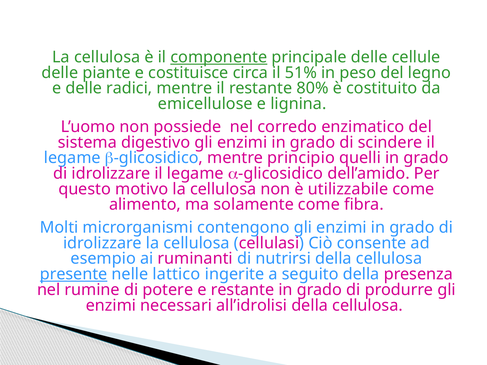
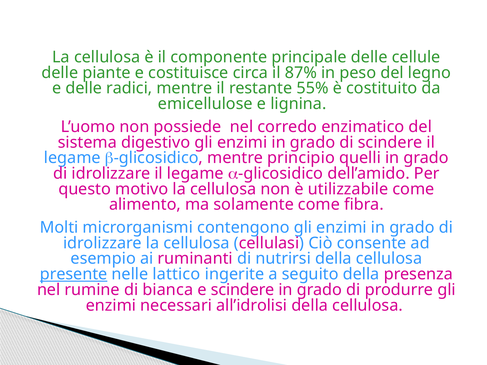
componente underline: present -> none (219, 57)
51%: 51% -> 87% (301, 73)
80%: 80% -> 55% (313, 88)
potere: potere -> bianca (168, 290)
e restante: restante -> scindere (243, 290)
